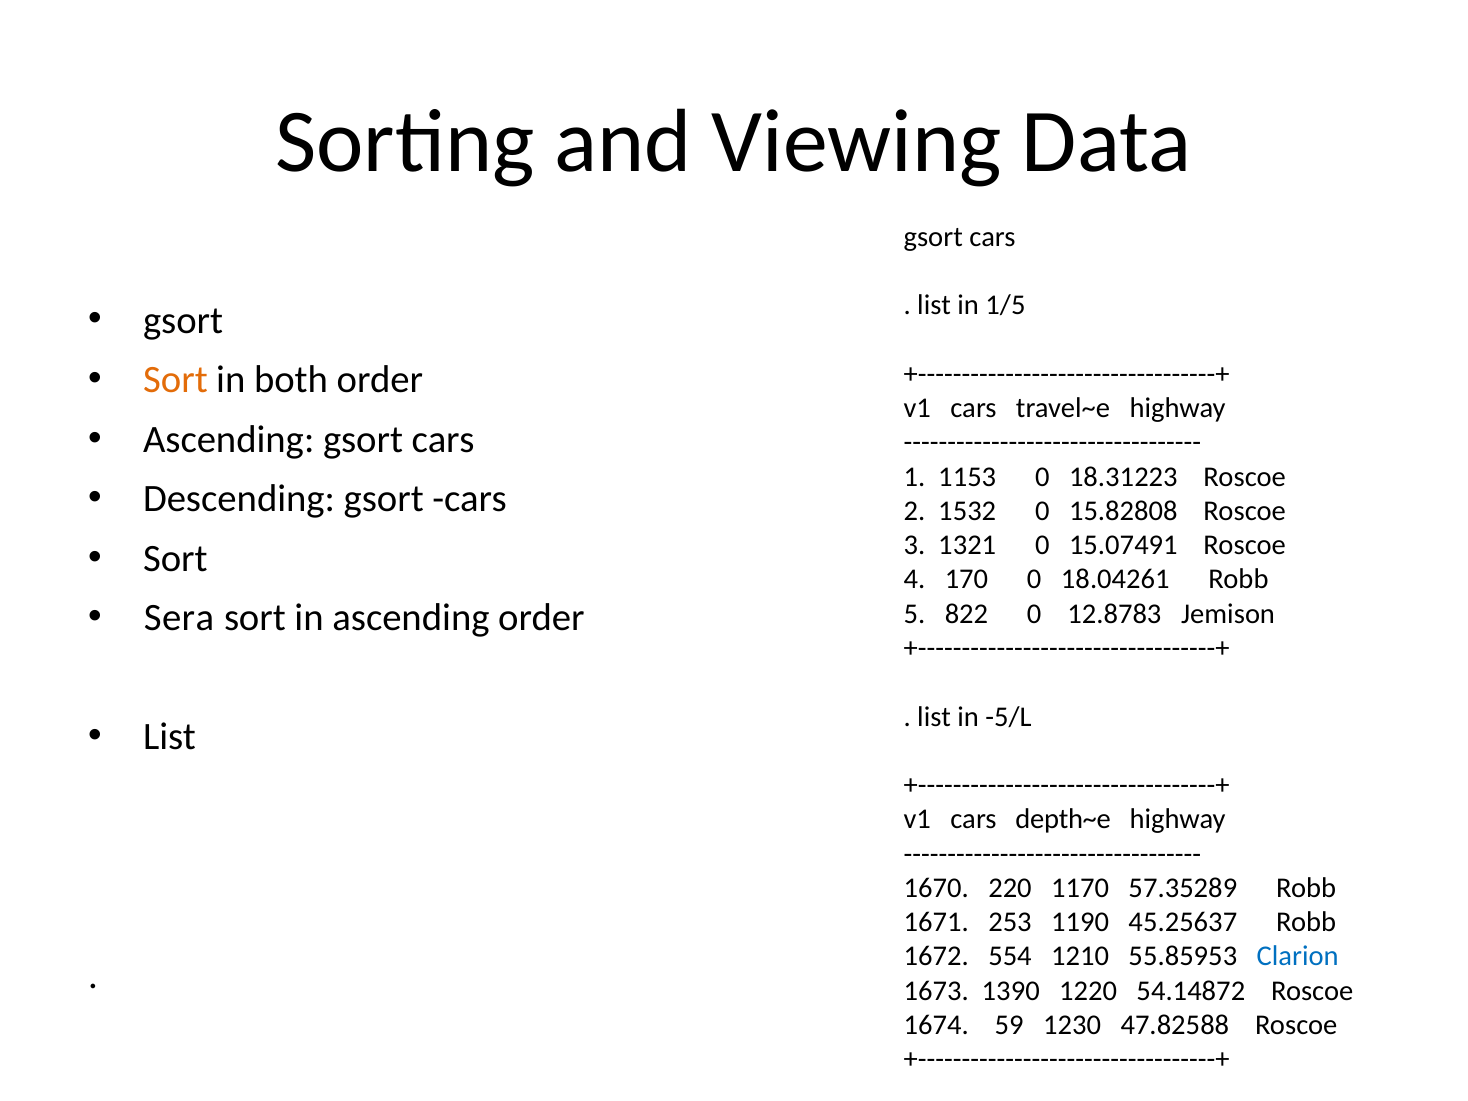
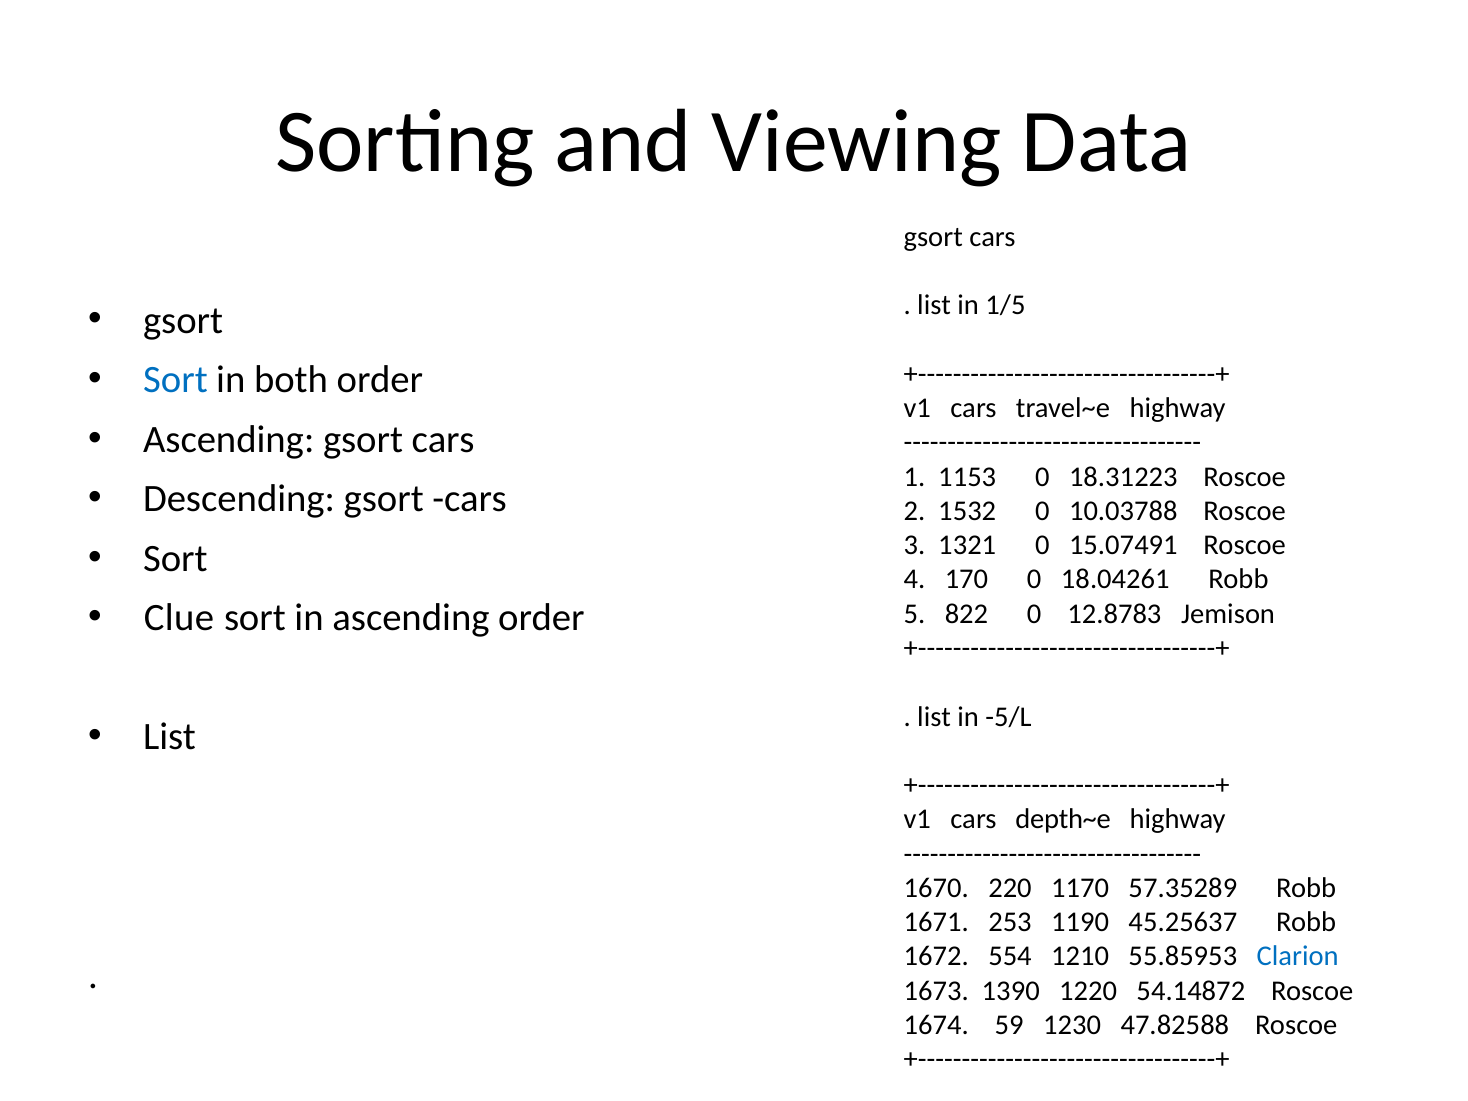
Sort colour: orange -> blue (175, 380)
15.82808: 15.82808 -> 10.03788 (1123, 511)
Sera: Sera -> Clue (179, 618)
